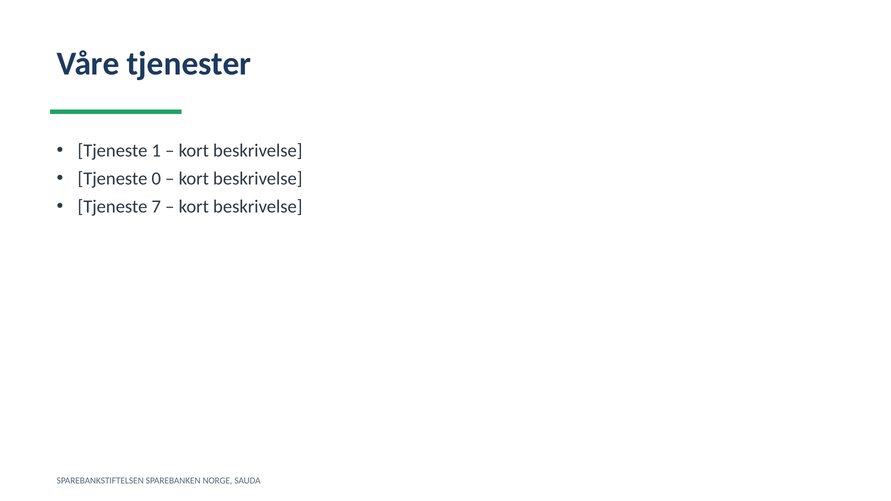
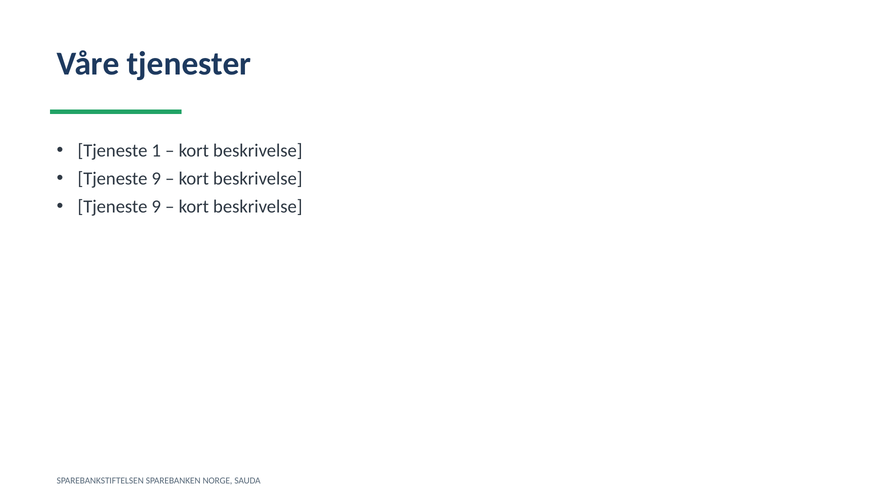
0: 0 -> 9 (156, 179)
7: 7 -> 9 (156, 207)
